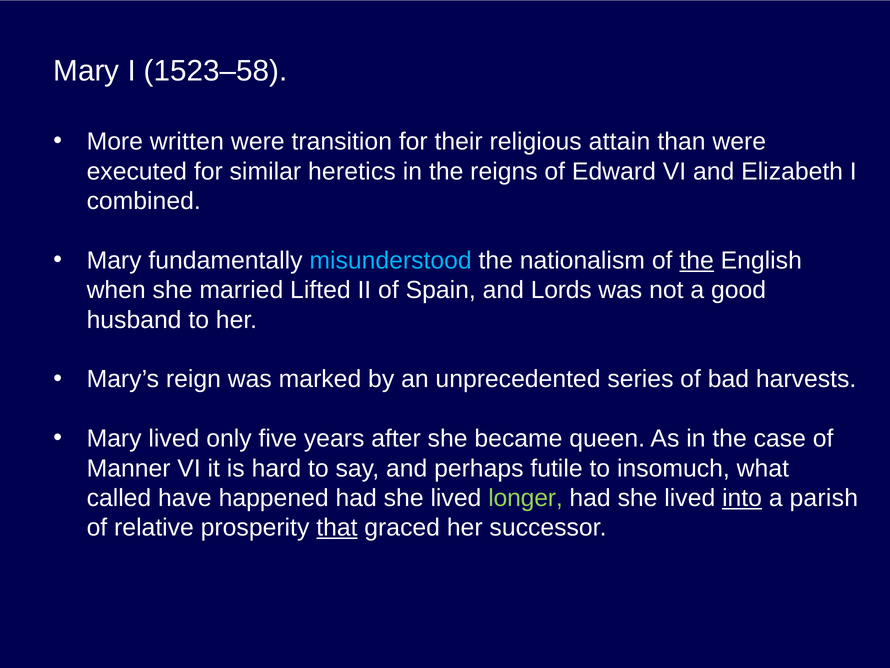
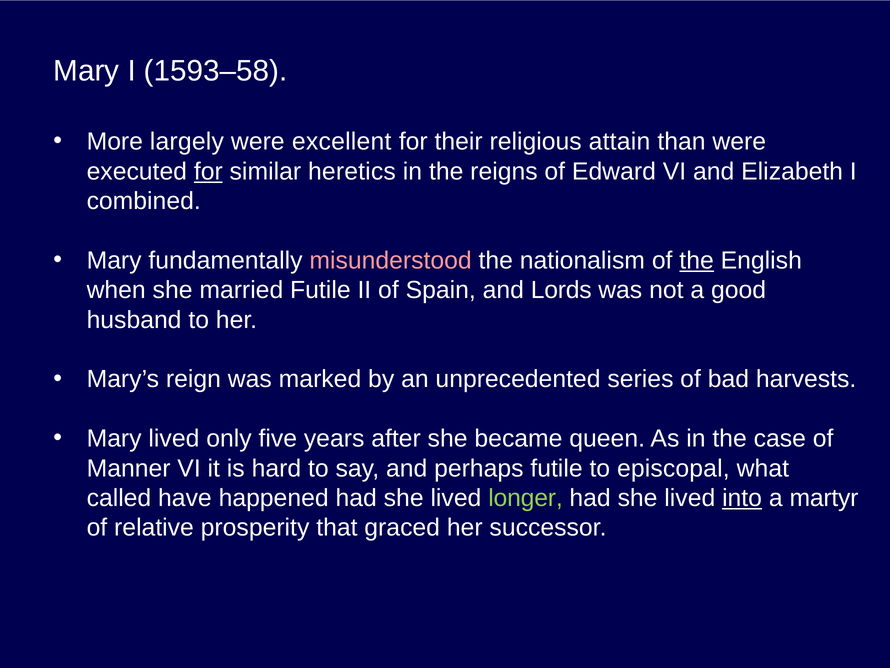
1523–58: 1523–58 -> 1593–58 (216, 71)
written: written -> largely (187, 142)
transition: transition -> excellent (342, 142)
for underline: none -> present (208, 171)
misunderstood colour: light blue -> pink (391, 260)
married Lifted: Lifted -> Futile (320, 290)
insomuch: insomuch -> episcopal (673, 468)
parish: parish -> martyr (824, 498)
that underline: present -> none (337, 527)
